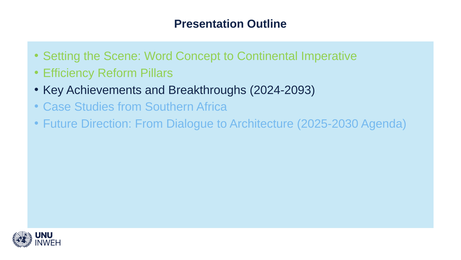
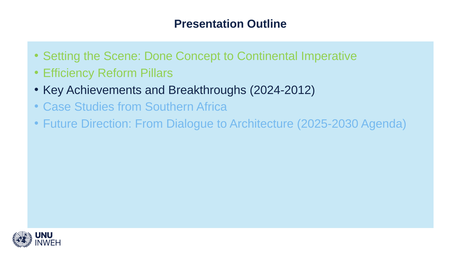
Word: Word -> Done (158, 56)
2024-2093: 2024-2093 -> 2024-2012 (282, 90)
